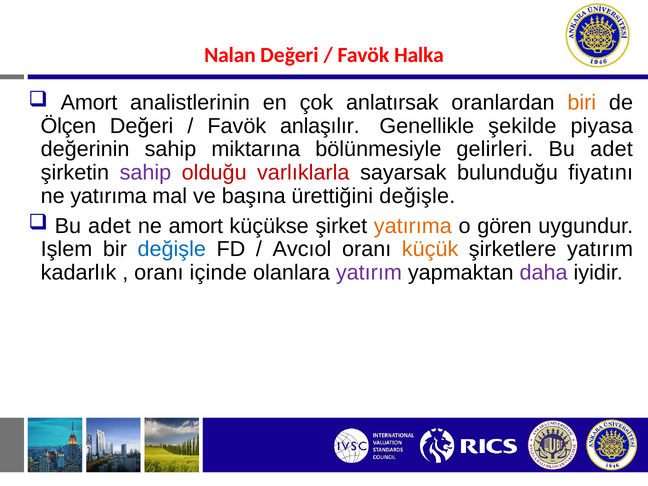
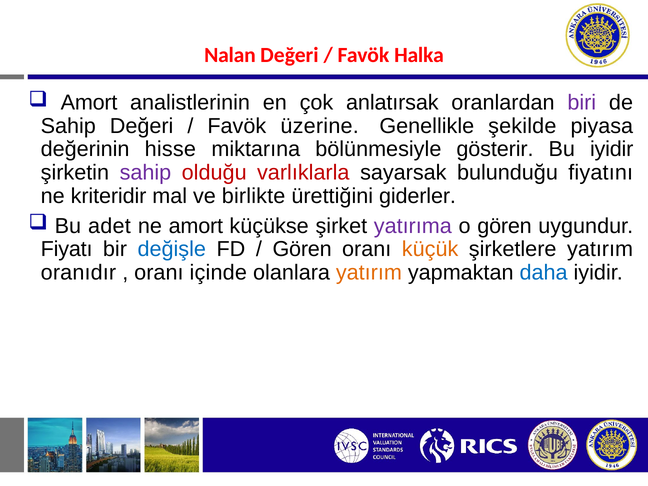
biri colour: orange -> purple (582, 103)
Ölçen: Ölçen -> Sahip (68, 126)
anlaşılır: anlaşılır -> üzerine (320, 126)
değerinin sahip: sahip -> hisse (170, 149)
gelirleri: gelirleri -> gösterir (495, 149)
adet: adet -> iyidir (612, 149)
ne yatırıma: yatırıma -> kriteridir (109, 196)
başına: başına -> birlikte (254, 196)
ürettiğini değişle: değişle -> giderler (417, 196)
yatırıma colour: orange -> purple (413, 226)
Işlem: Işlem -> Fiyatı (67, 249)
Avcıol: Avcıol -> Gören (302, 249)
kadarlık: kadarlık -> oranıdır (78, 273)
yatırım colour: purple -> orange (369, 273)
daha colour: purple -> blue (544, 273)
